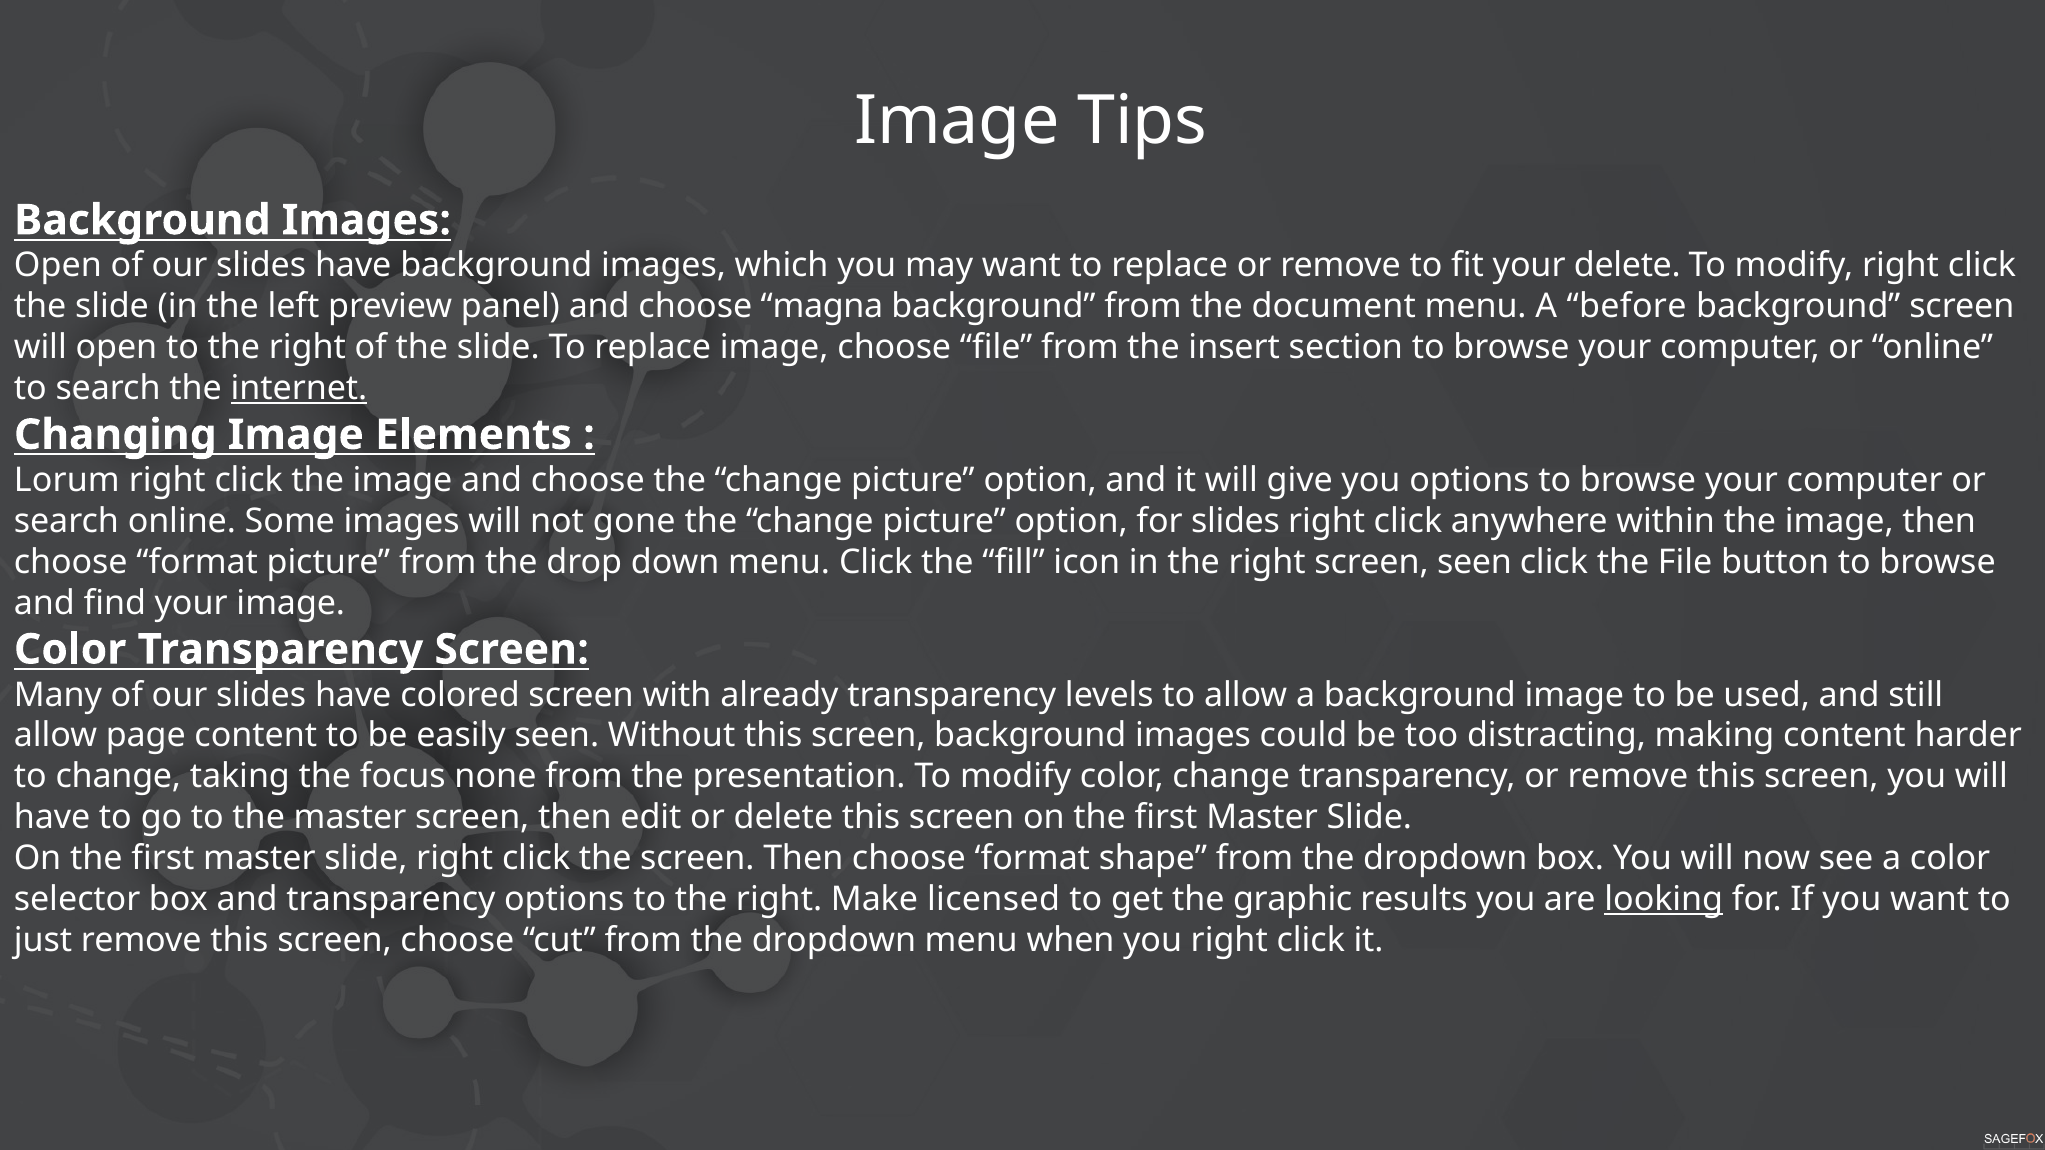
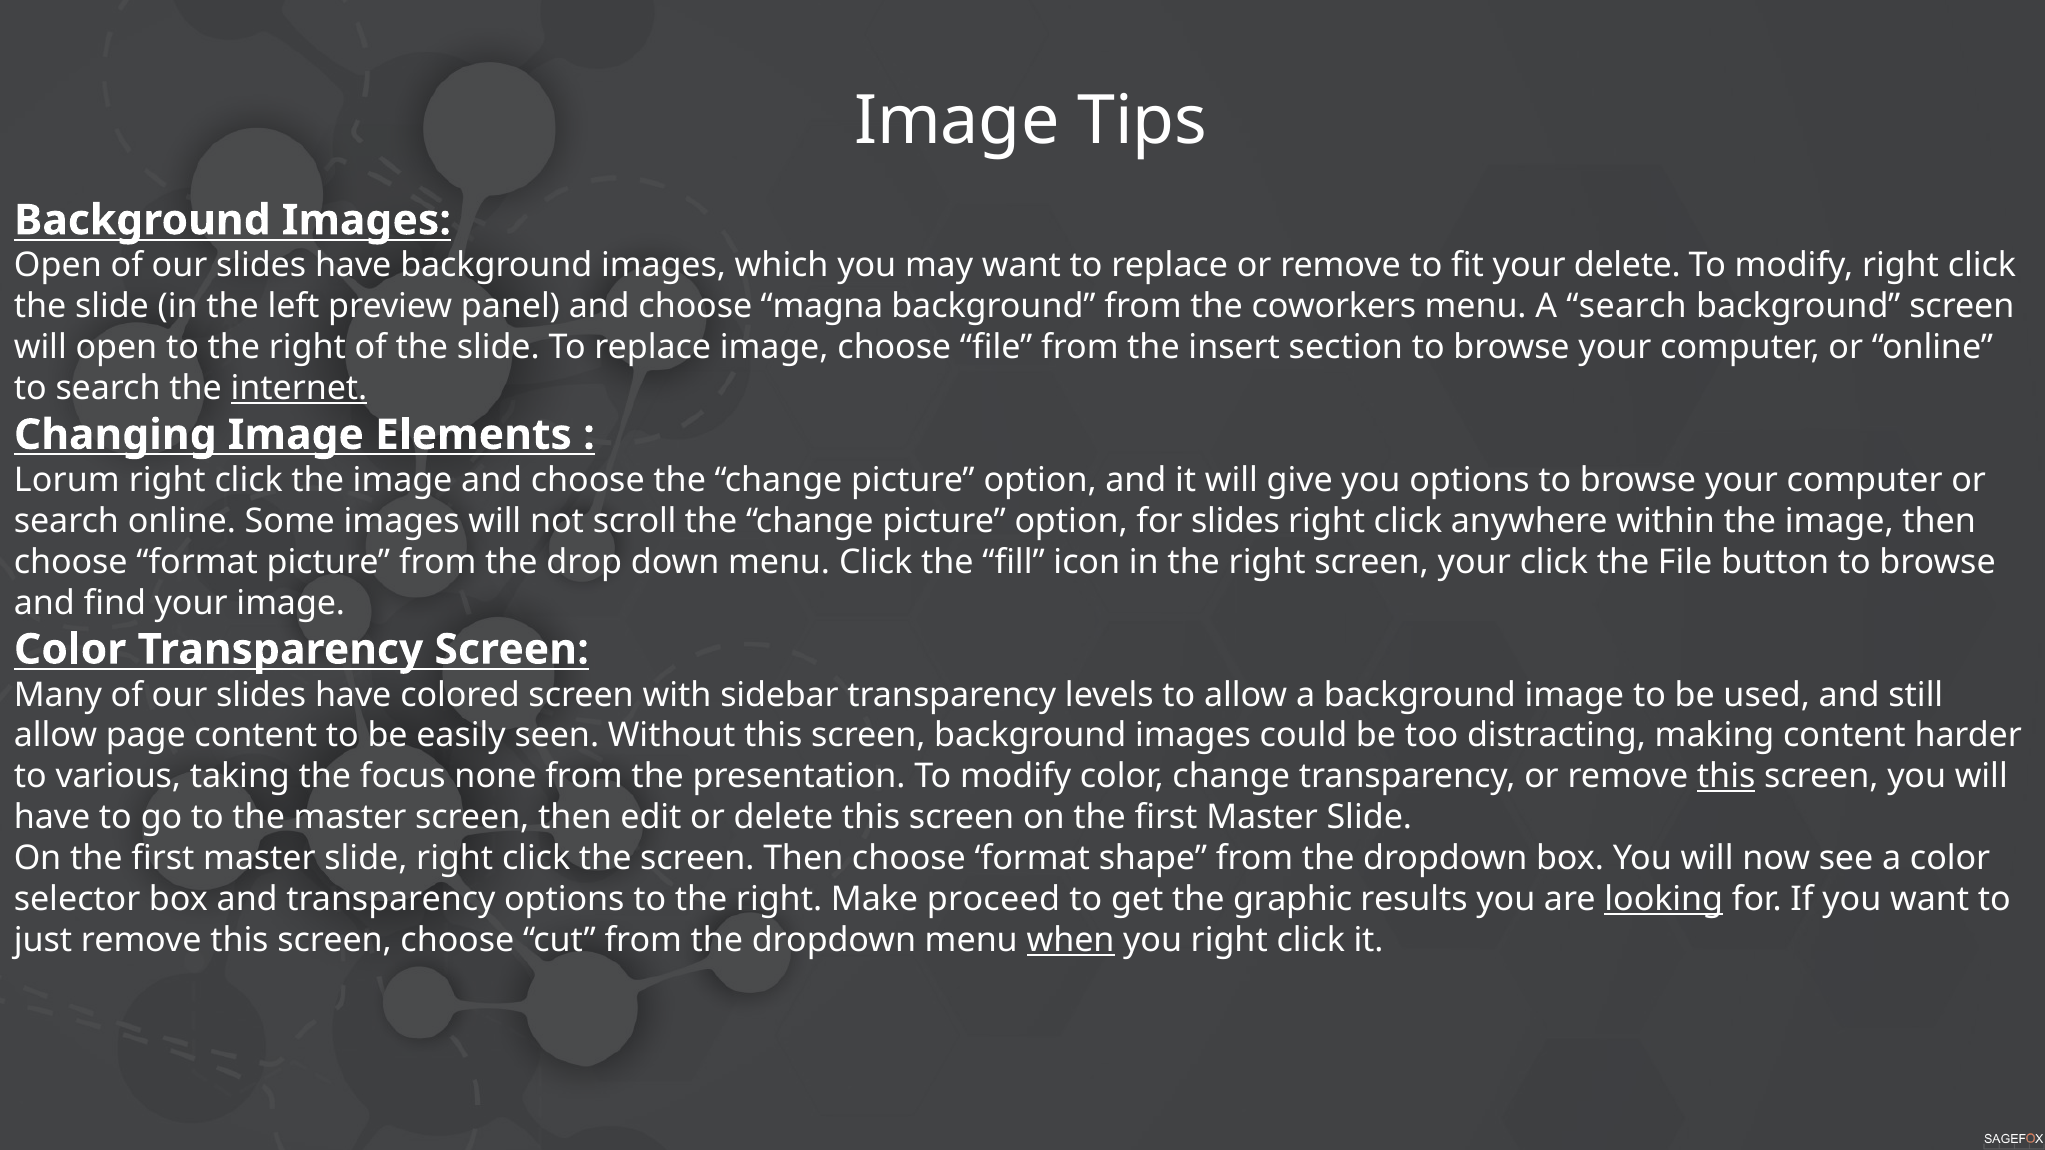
document: document -> coworkers (1334, 307)
A before: before -> search (1627, 307)
gone: gone -> scroll (635, 521)
screen seen: seen -> your (1474, 562)
already: already -> sidebar (779, 695)
to change: change -> various (118, 777)
this underline: none -> present (1726, 777)
licensed: licensed -> proceed (994, 899)
when underline: none -> present (1071, 940)
